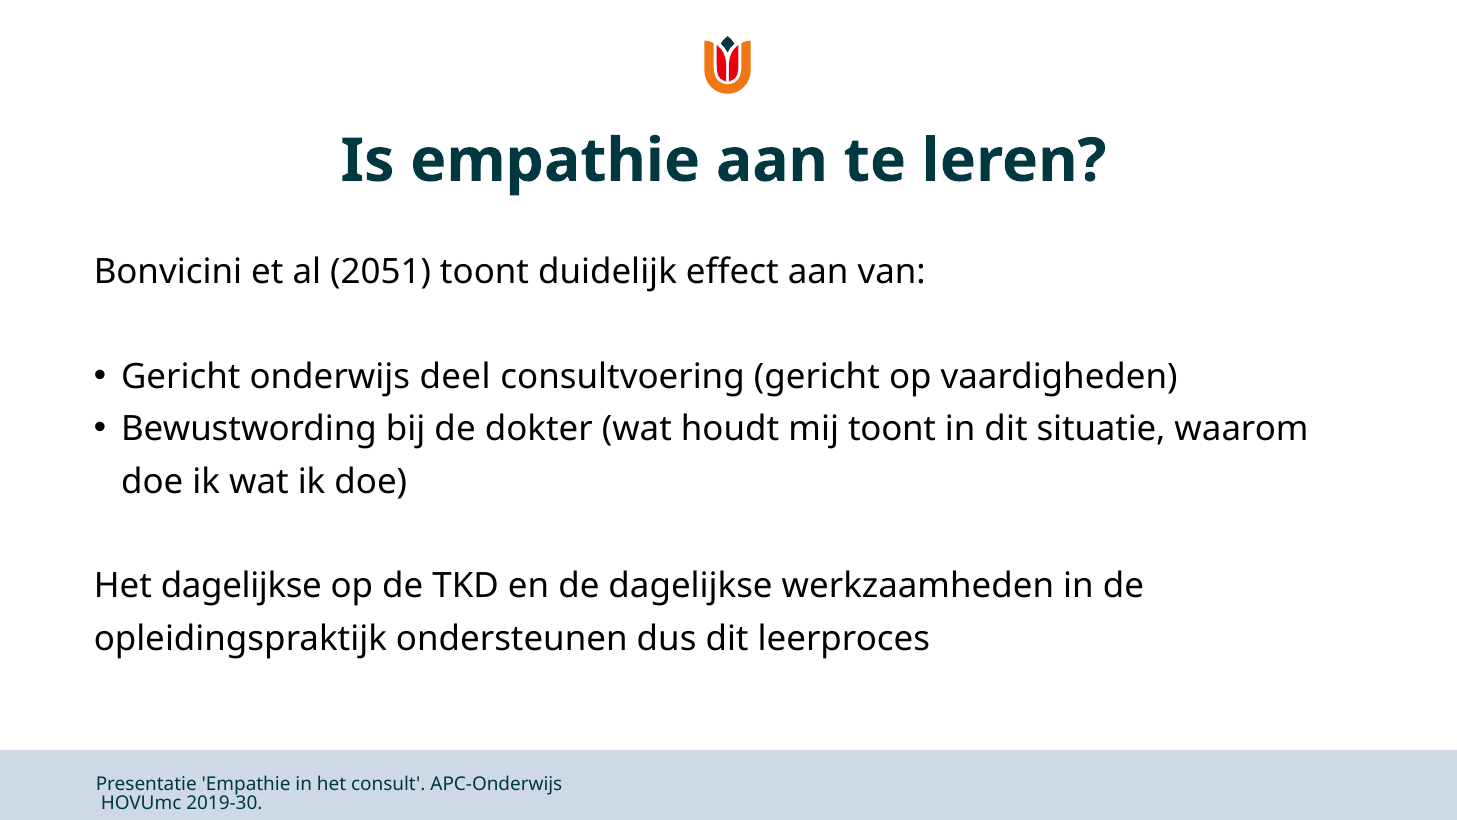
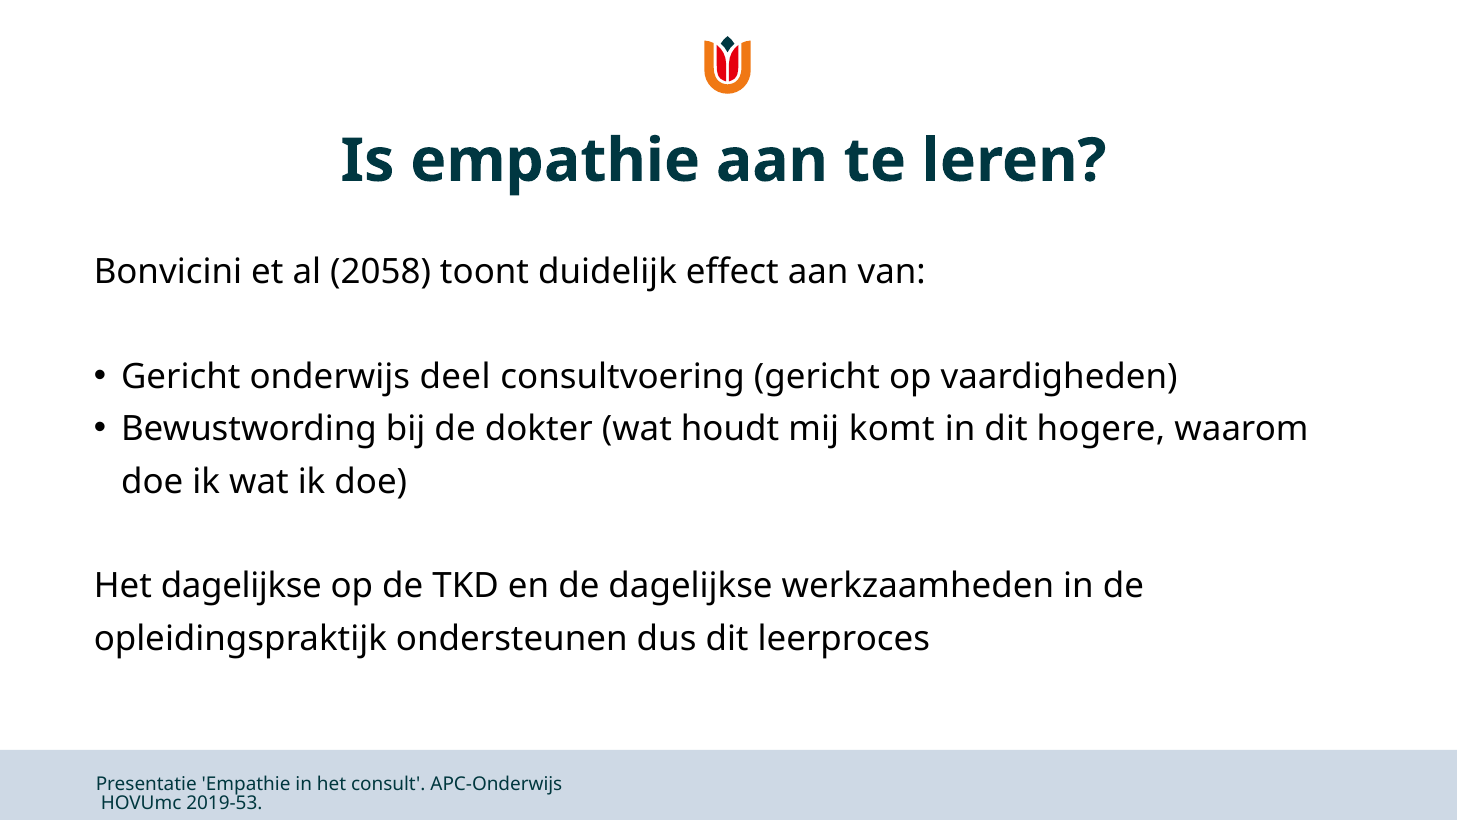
2051: 2051 -> 2058 (381, 272)
mij toont: toont -> komt (892, 429)
situatie: situatie -> hogere (1101, 429)
2019-30: 2019-30 -> 2019-53 (224, 803)
